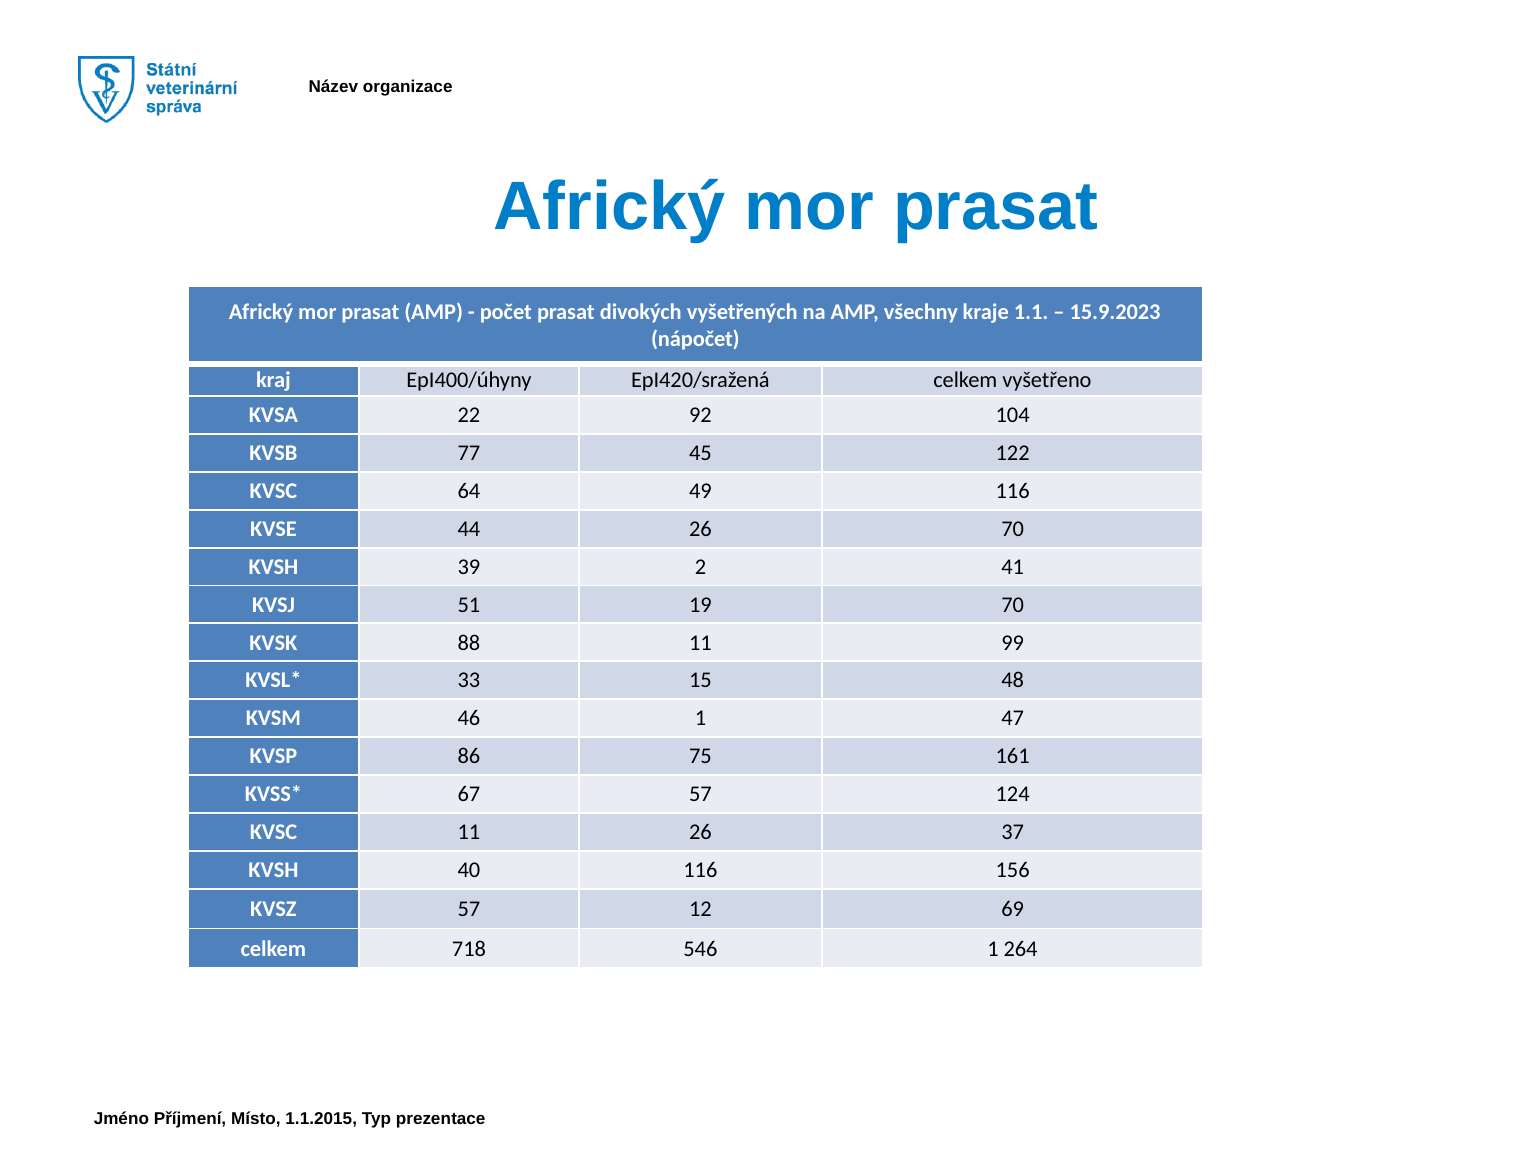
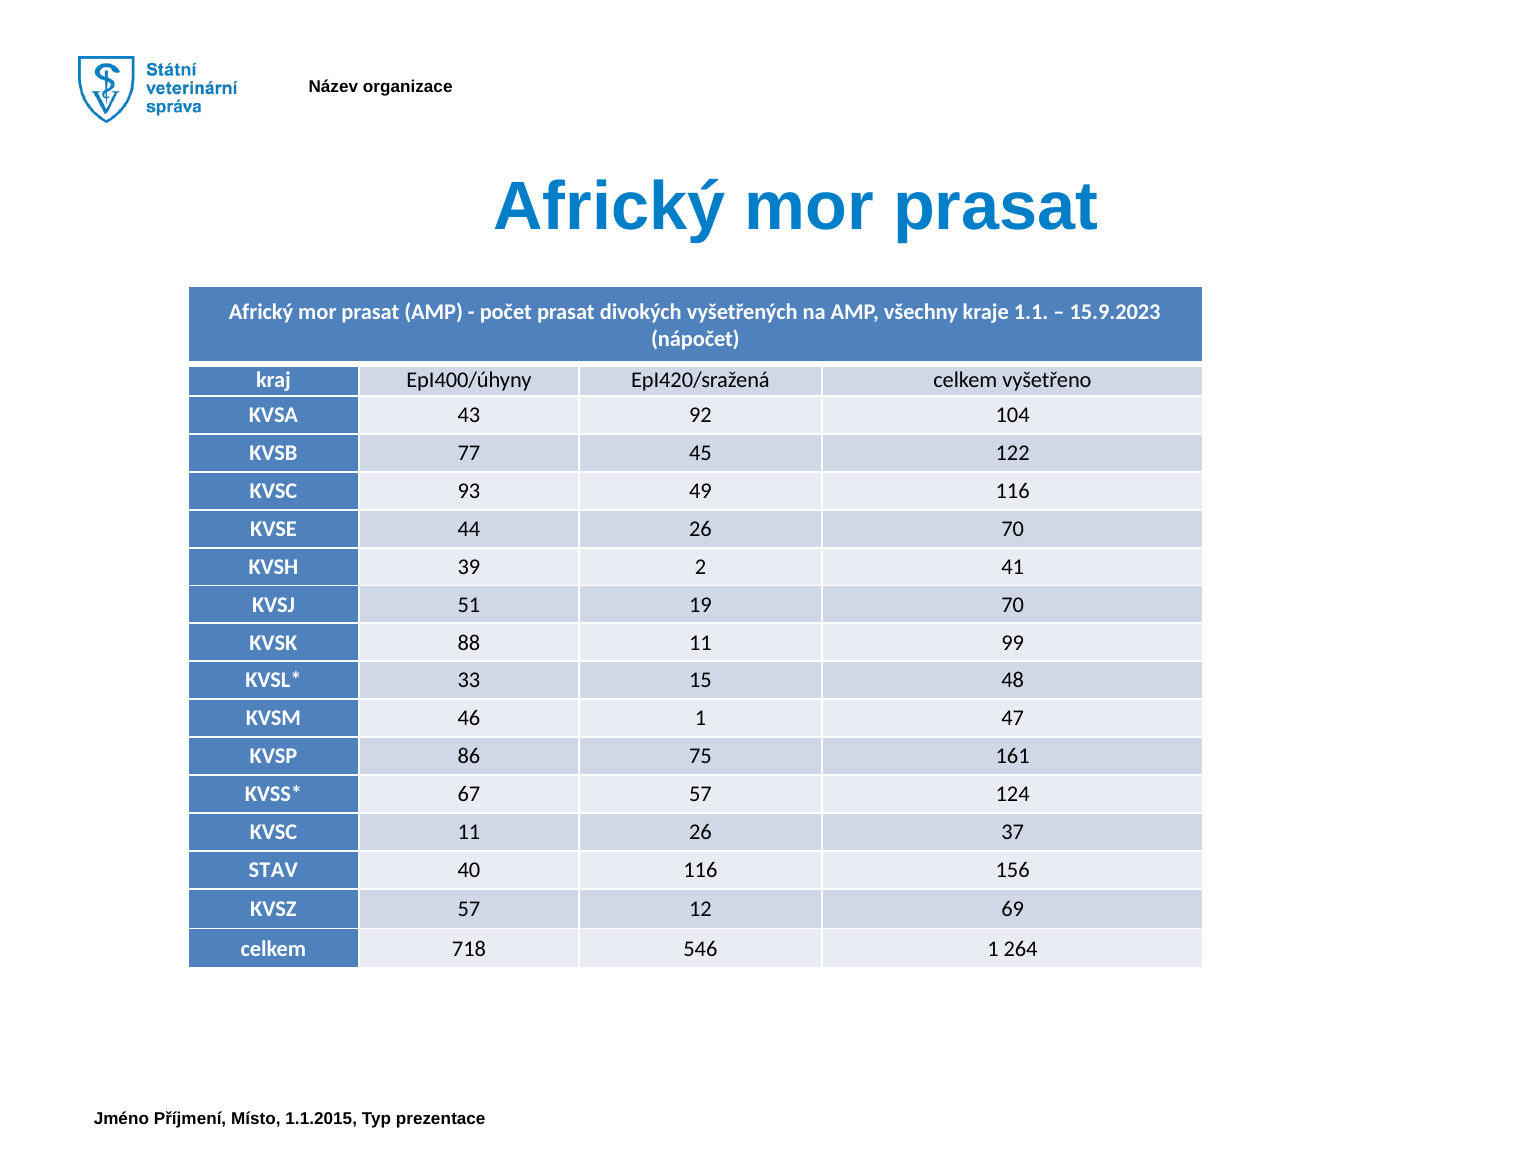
22: 22 -> 43 (469, 415)
64: 64 -> 93 (469, 491)
KVSH: KVSH -> STAV (273, 870)
